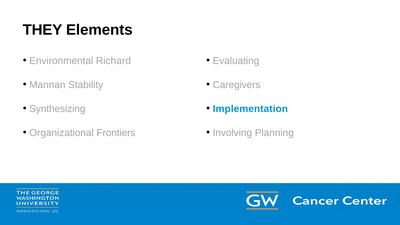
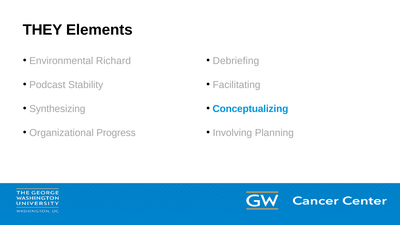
Evaluating: Evaluating -> Debriefing (236, 61)
Mannan: Mannan -> Podcast (47, 85)
Caregivers: Caregivers -> Facilitating (237, 85)
Implementation: Implementation -> Conceptualizing (250, 109)
Frontiers: Frontiers -> Progress (116, 133)
